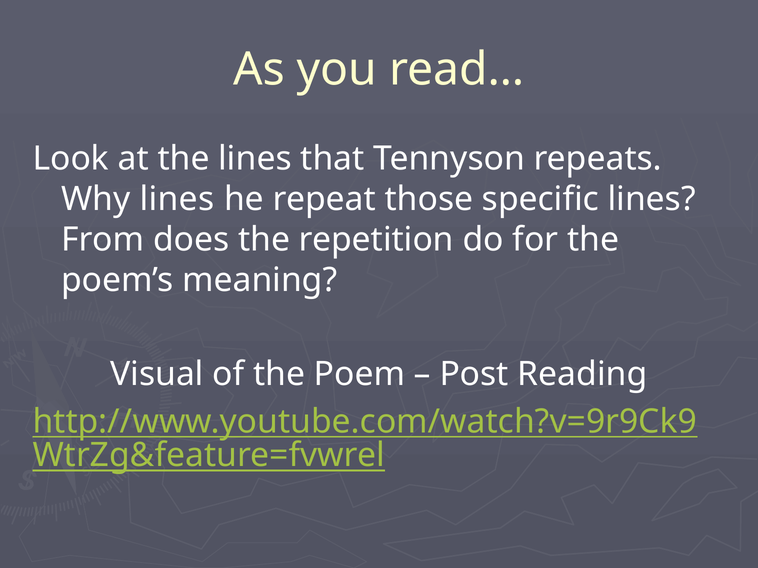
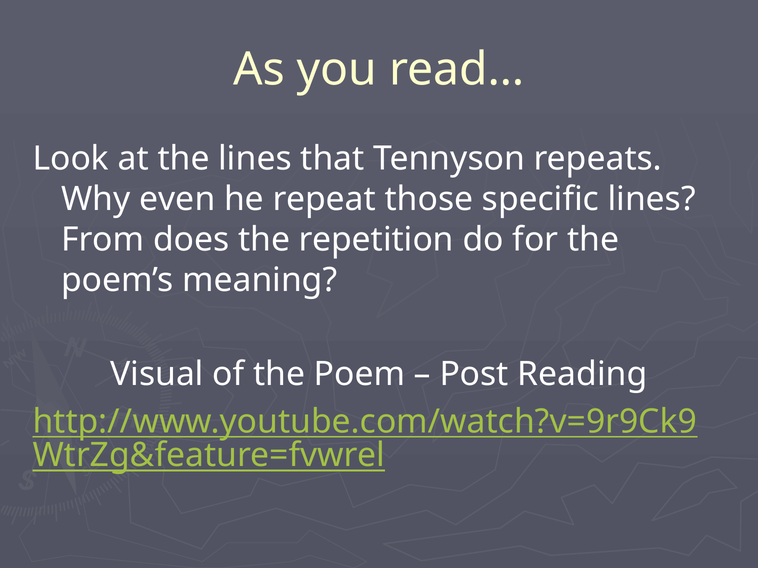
Why lines: lines -> even (177, 199)
